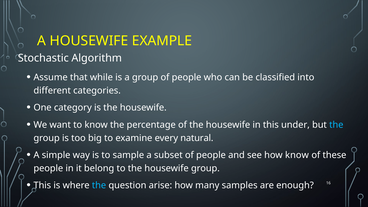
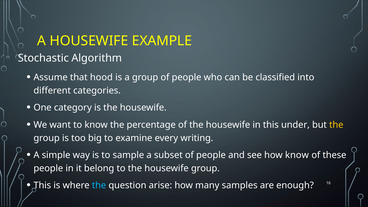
while: while -> hood (101, 77)
the colour: light blue -> yellow (336, 125)
natural: natural -> writing (197, 138)
